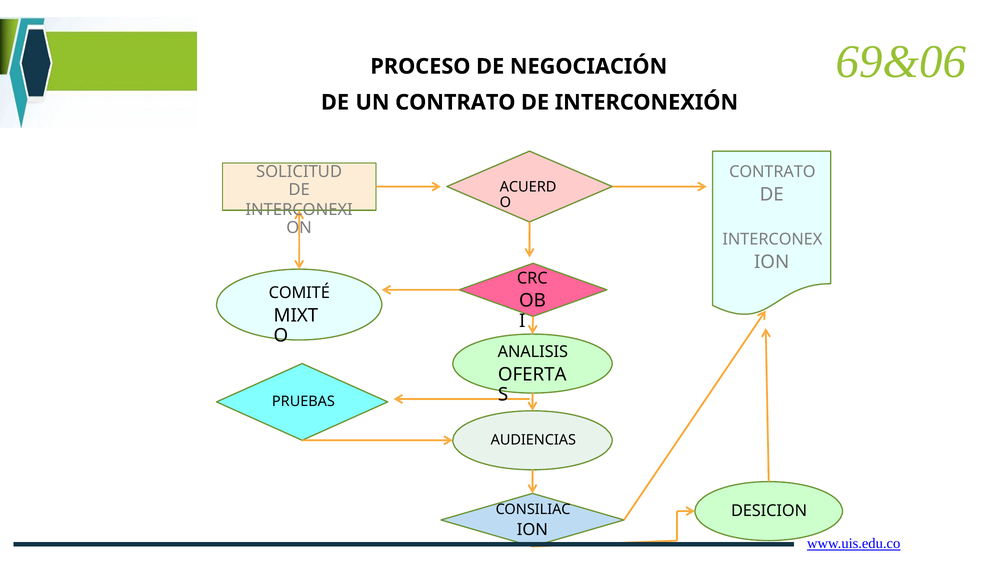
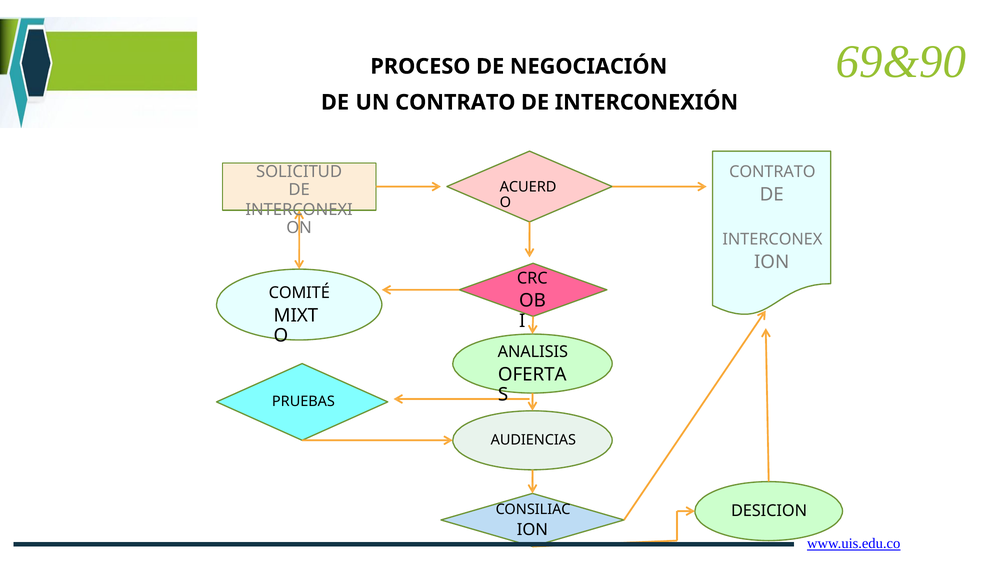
69&06: 69&06 -> 69&90 (901, 62)
